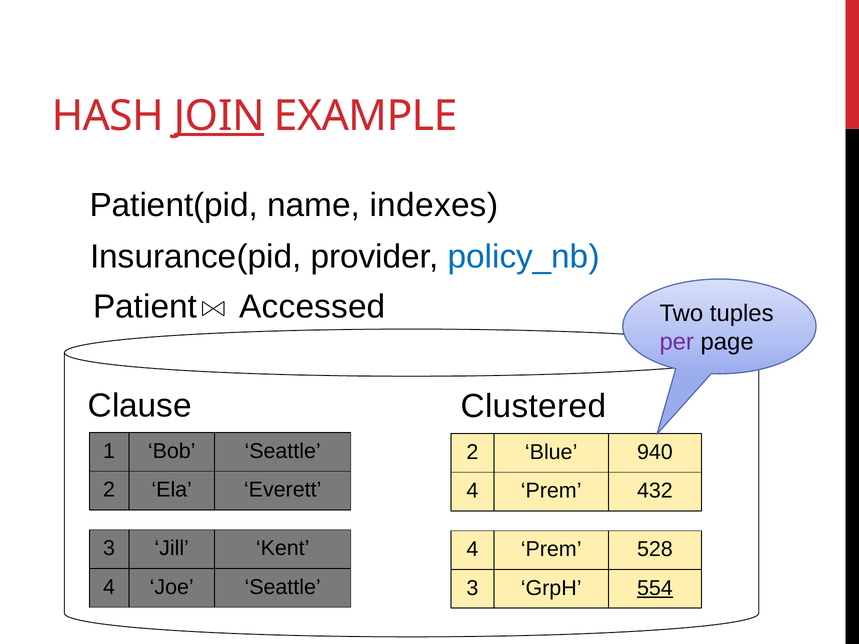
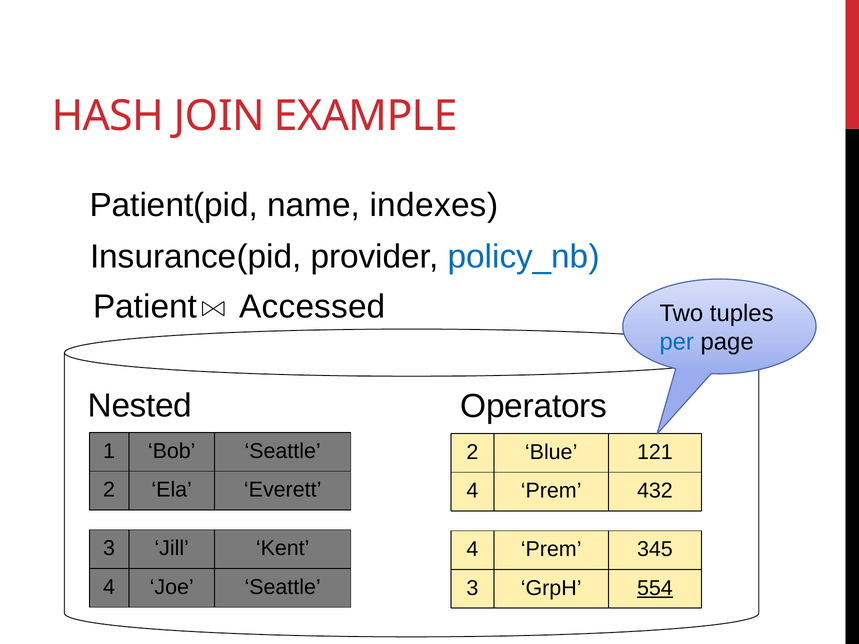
JOIN underline: present -> none (219, 116)
per colour: purple -> blue (677, 342)
Clause: Clause -> Nested (140, 406)
Clustered: Clustered -> Operators (534, 406)
940: 940 -> 121 (655, 452)
528: 528 -> 345 (655, 550)
